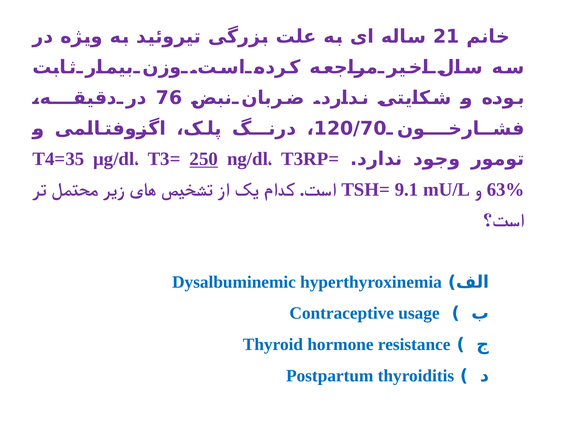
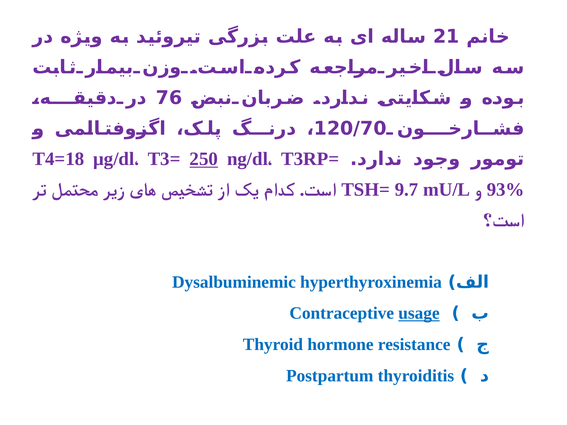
T4=35: T4=35 -> T4=18 (58, 159)
9.1: 9.1 -> 9.7 (406, 190)
63%: 63% -> 93% (506, 190)
usage underline: none -> present (419, 313)
